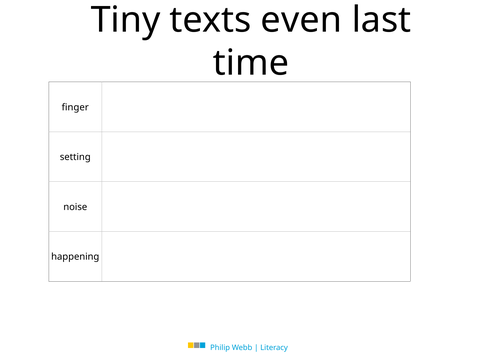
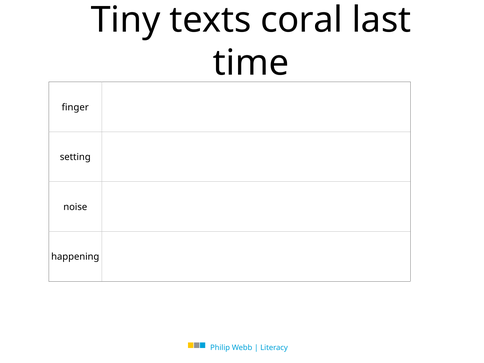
even: even -> coral (302, 20)
